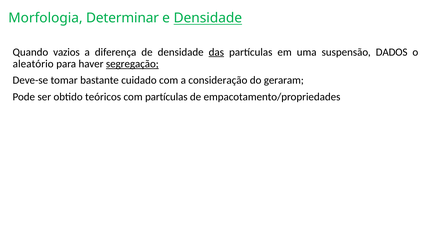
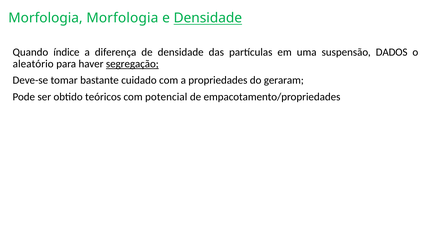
Morfologia Determinar: Determinar -> Morfologia (122, 18)
vazios: vazios -> índice (66, 52)
das underline: present -> none (216, 52)
consideração: consideração -> propriedades (218, 80)
com partículas: partículas -> potencial (166, 97)
